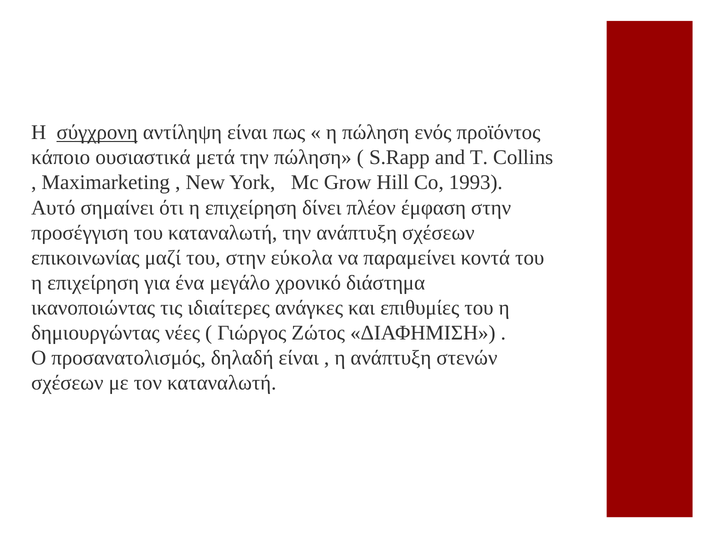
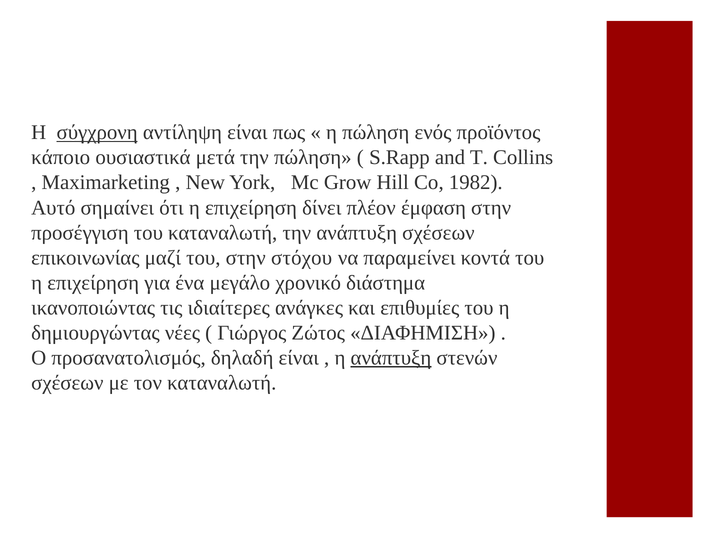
1993: 1993 -> 1982 (476, 183)
εύκολα: εύκολα -> στόχου (302, 258)
ανάπτυξη underline: none -> present (391, 358)
